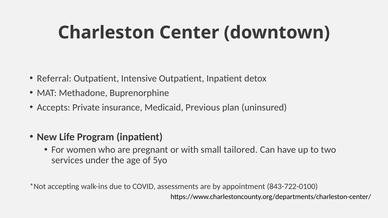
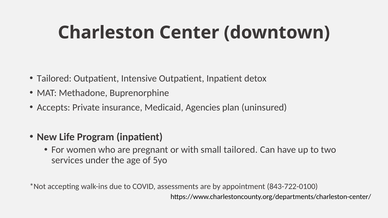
Referral: Referral -> Tailored (54, 78)
Previous: Previous -> Agencies (203, 108)
